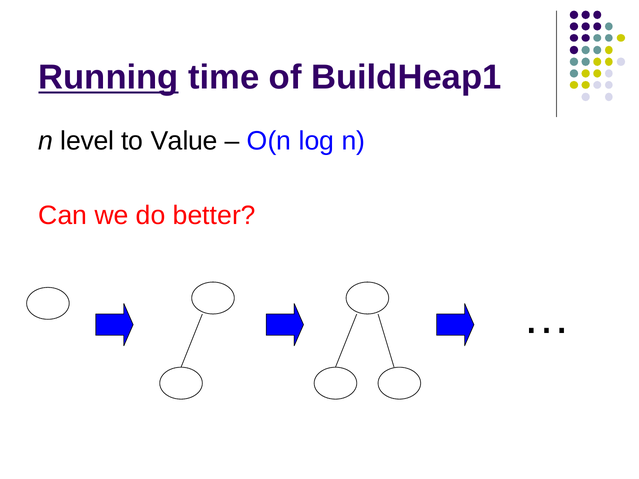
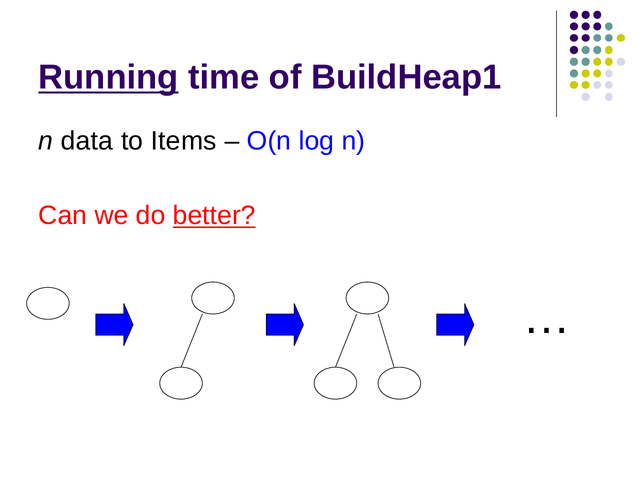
level: level -> data (87, 141)
Value: Value -> Items (184, 141)
better underline: none -> present (214, 216)
